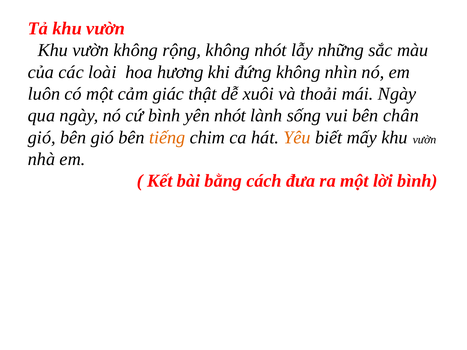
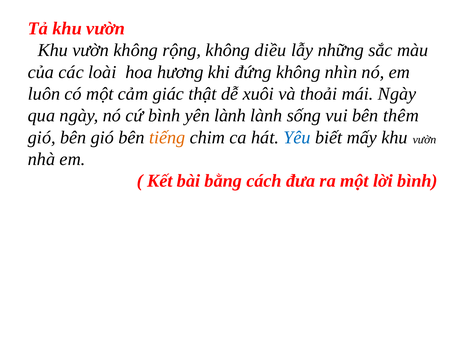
không nhót: nhót -> diều (270, 50)
yên nhót: nhót -> lành (230, 116)
chân: chân -> thêm (401, 116)
Yêu colour: orange -> blue (297, 138)
